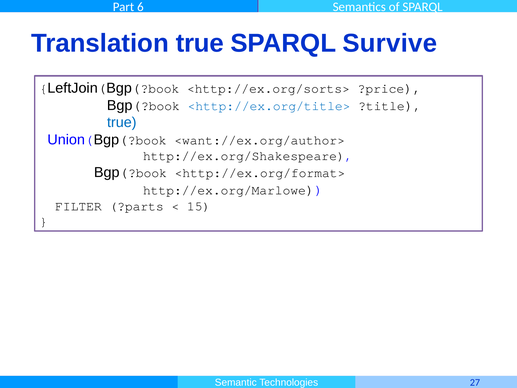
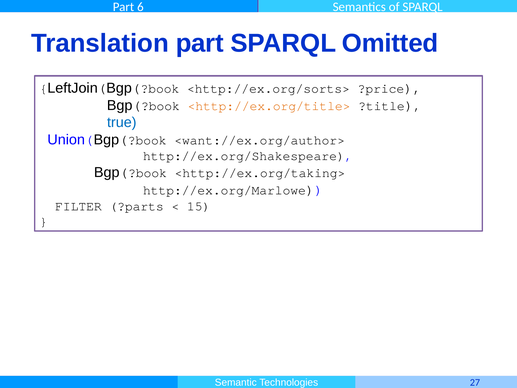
Translation true: true -> part (200, 43)
Survive: Survive -> Omitted (390, 43)
<http://ex.org/title> colour: blue -> orange (269, 106)
<http://ex.org/format>: <http://ex.org/format> -> <http://ex.org/taking> (260, 173)
